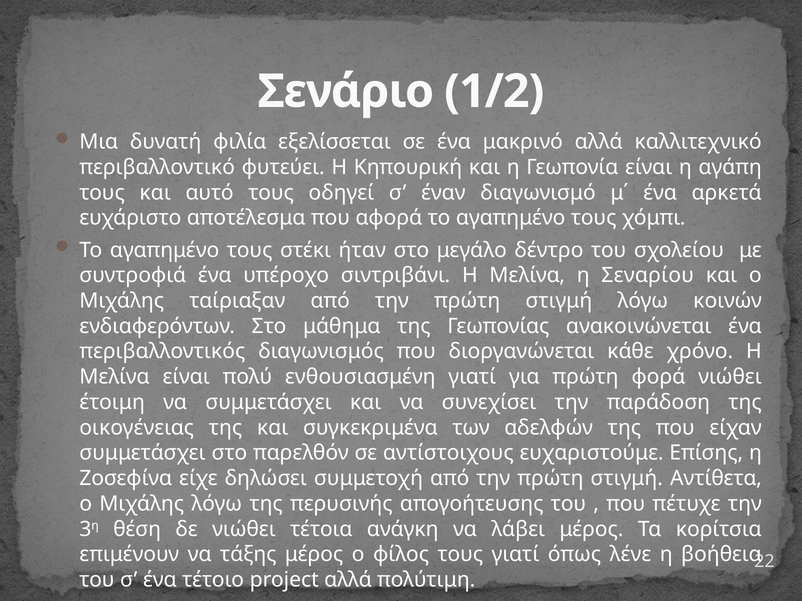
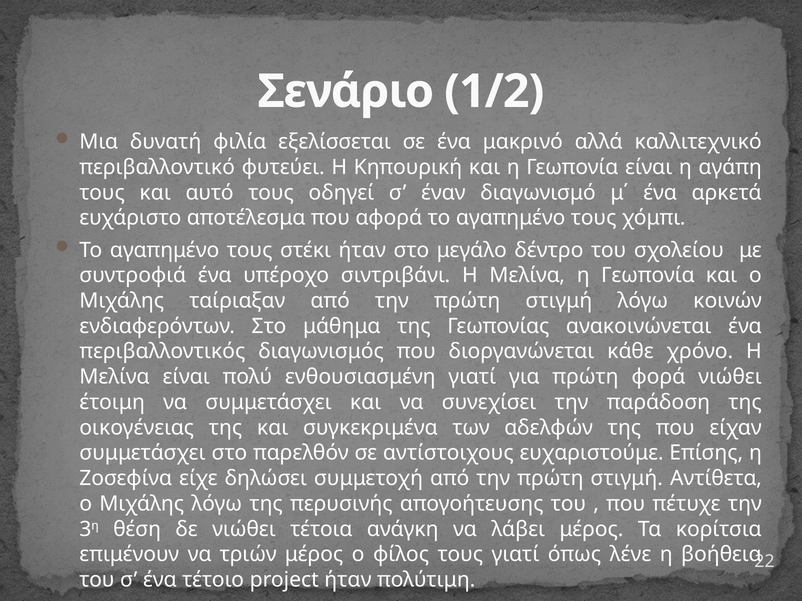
Μελίνα η Σεναρίου: Σεναρίου -> Γεωπονία (648, 276)
τάξης: τάξης -> τριών (248, 555)
project αλλά: αλλά -> ήταν (348, 580)
